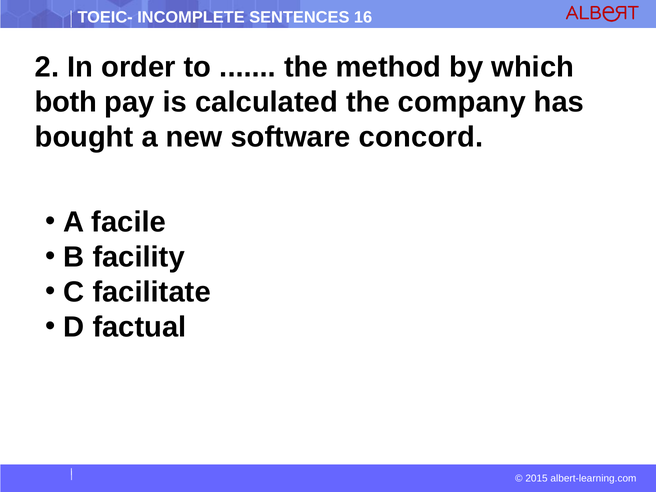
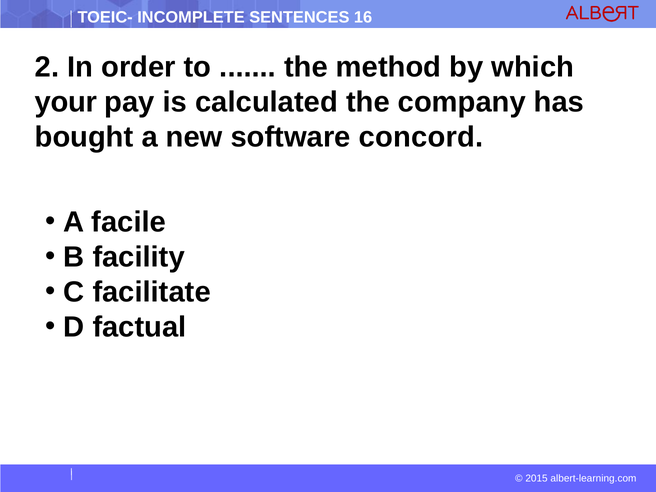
both: both -> your (66, 102)
